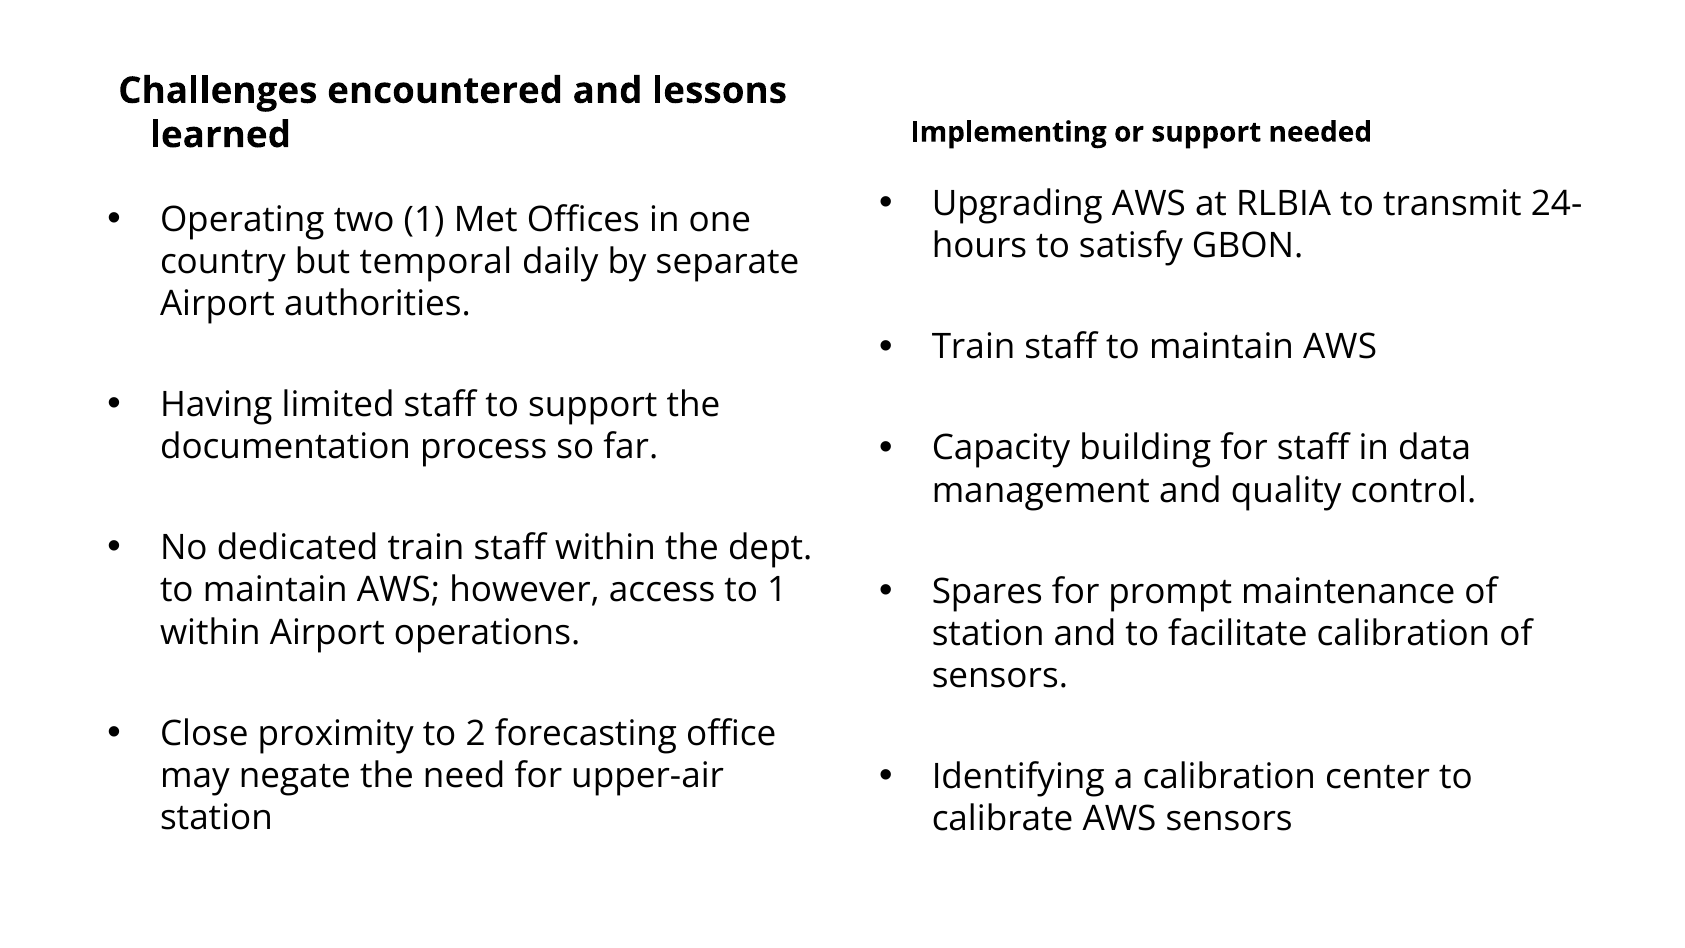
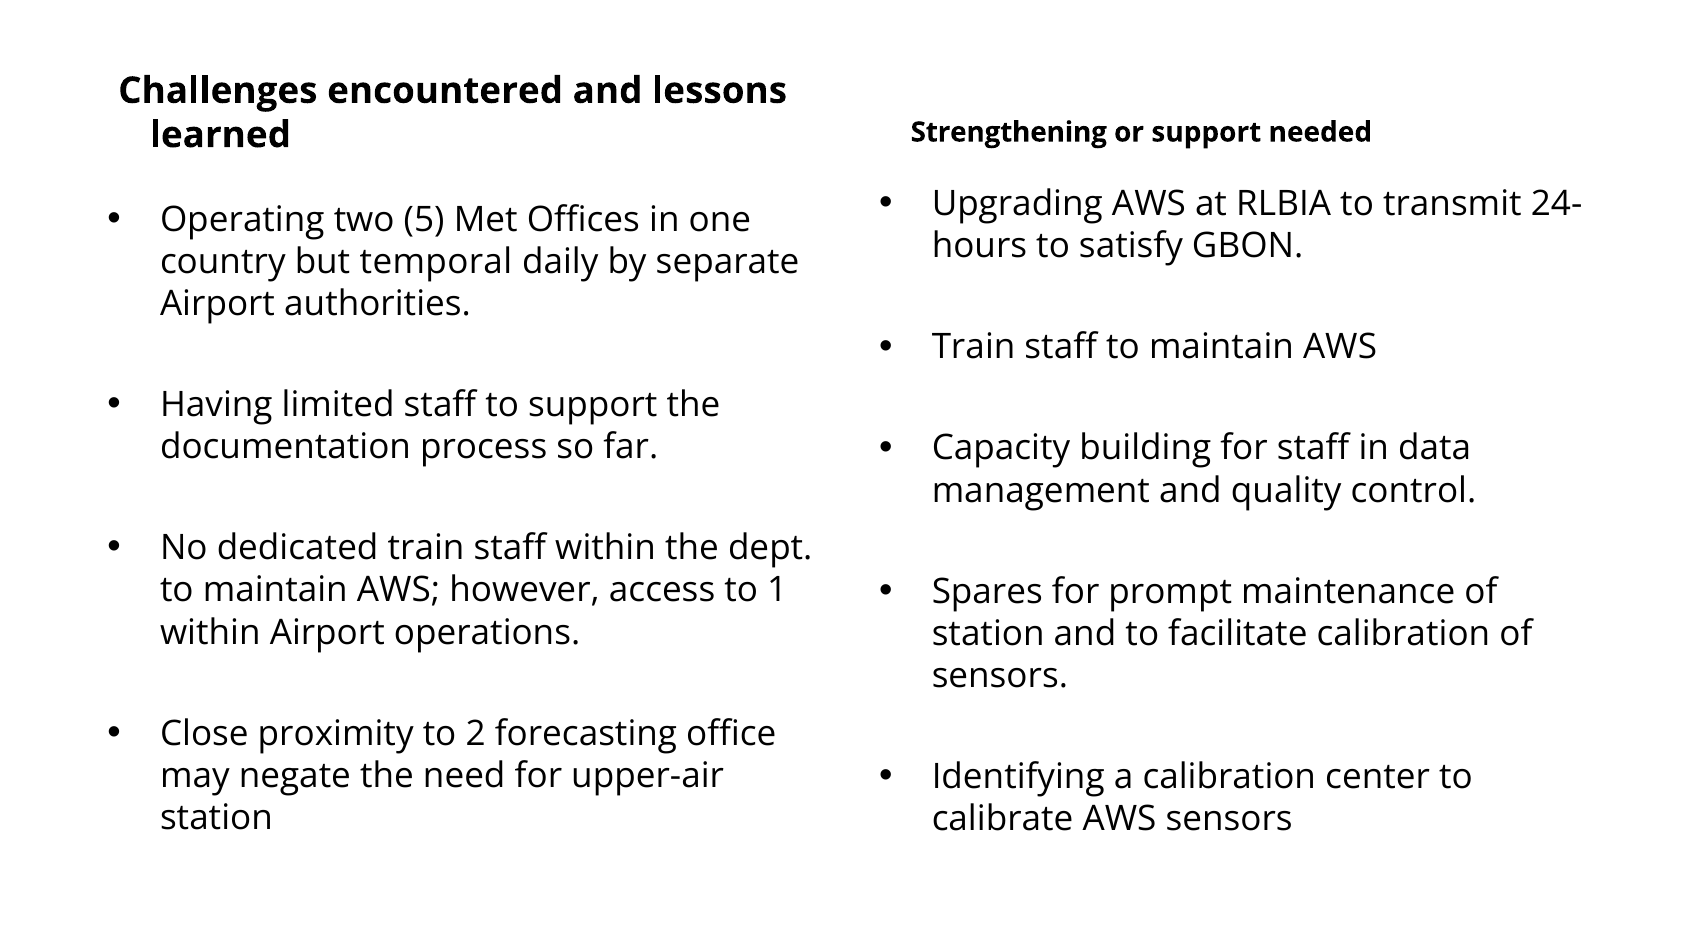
Implementing: Implementing -> Strengthening (1009, 132)
two 1: 1 -> 5 (424, 219)
